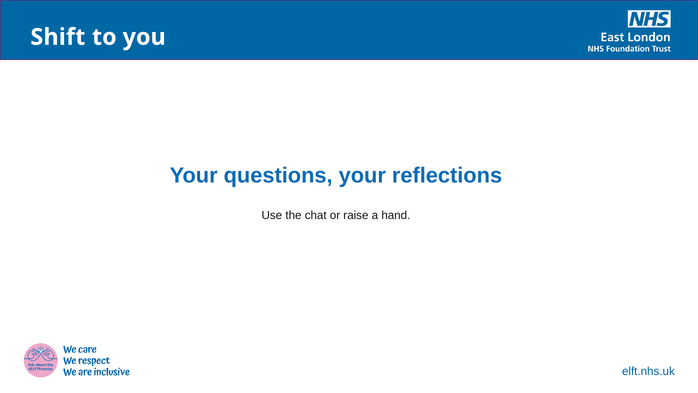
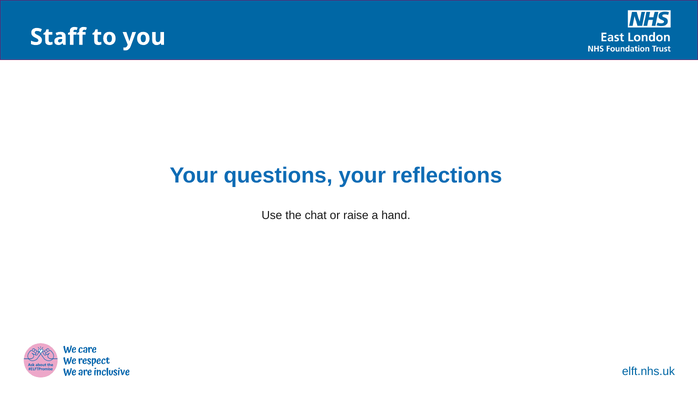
Shift: Shift -> Staff (58, 37)
